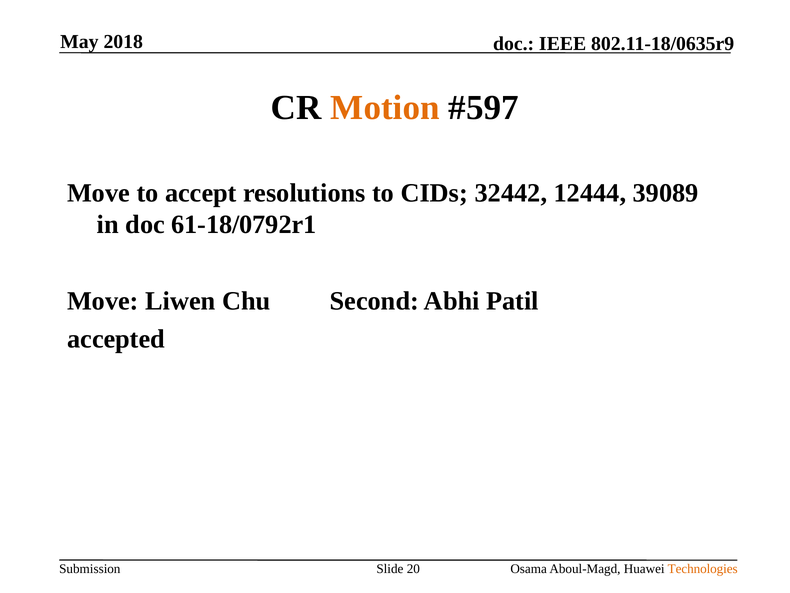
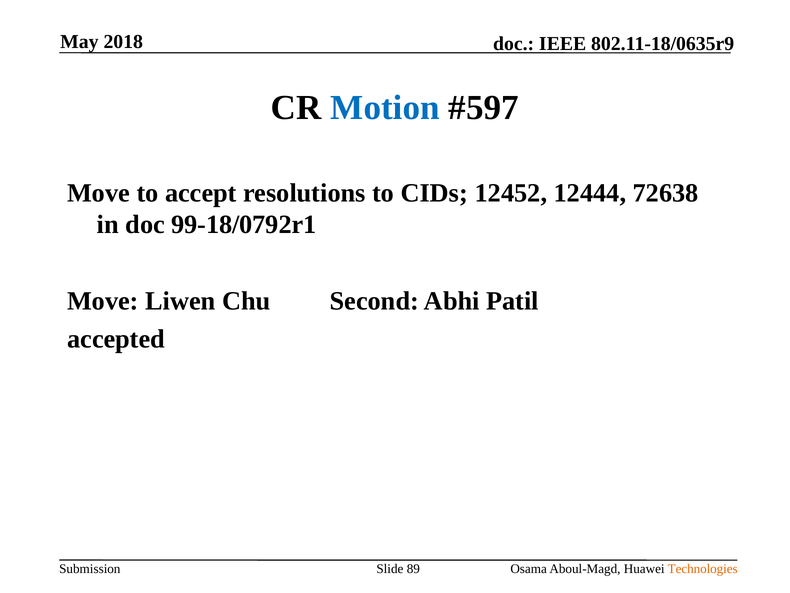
Motion colour: orange -> blue (385, 108)
32442: 32442 -> 12452 (511, 193)
39089: 39089 -> 72638 (666, 193)
61-18/0792r1: 61-18/0792r1 -> 99-18/0792r1 (244, 224)
20: 20 -> 89 (413, 568)
